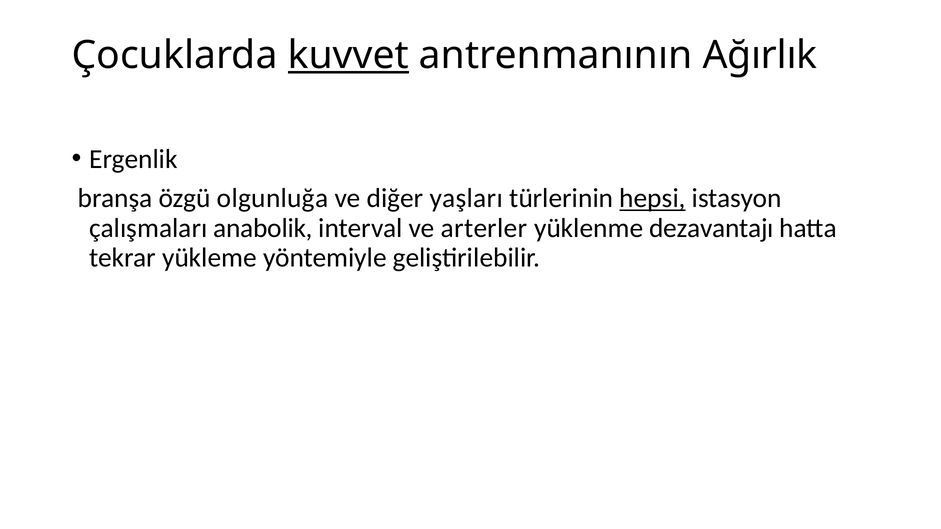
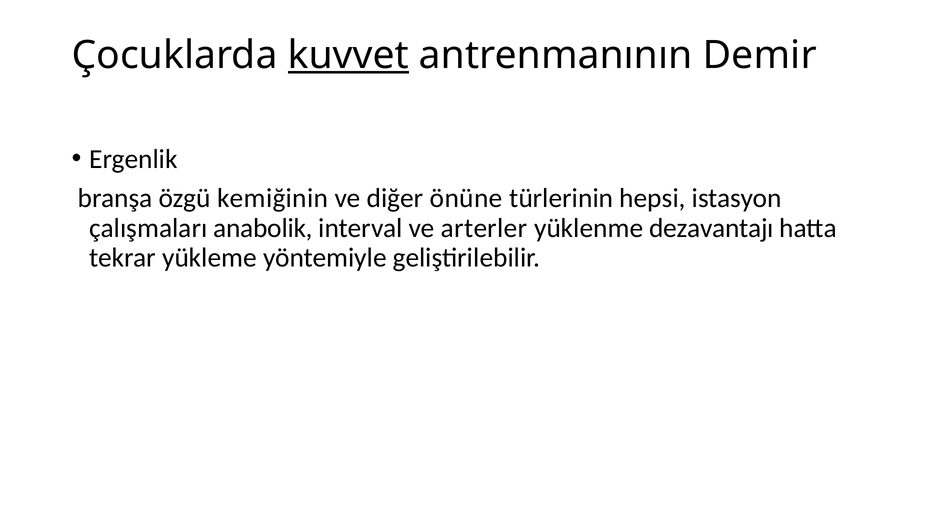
Ağırlık: Ağırlık -> Demir (760, 56)
olgunluğa: olgunluğa -> kemiğinin (273, 199)
yaşları: yaşları -> önüne (466, 199)
hepsi underline: present -> none (653, 199)
